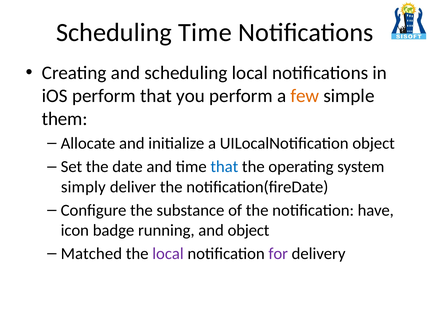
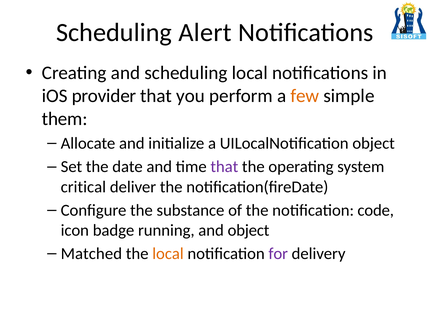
Scheduling Time: Time -> Alert (205, 33)
iOS perform: perform -> provider (104, 96)
that colour: blue -> purple (224, 167)
simply: simply -> critical (83, 187)
have: have -> code (376, 211)
local colour: purple -> orange (168, 254)
